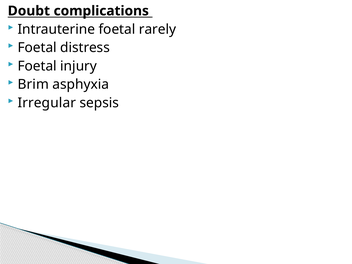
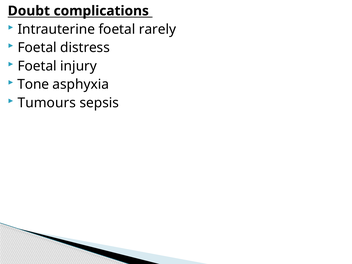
Brim: Brim -> Tone (33, 84)
Irregular: Irregular -> Tumours (47, 103)
